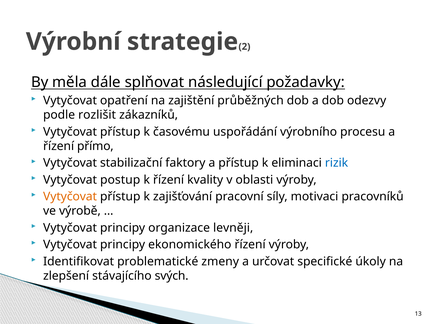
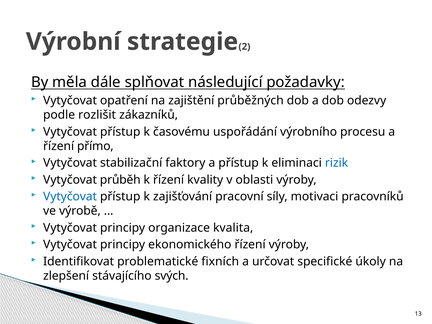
postup: postup -> průběh (120, 180)
Vytyčovat colour: orange -> blue (70, 197)
levněji: levněji -> kvalita (233, 228)
zmeny: zmeny -> fixních (220, 261)
